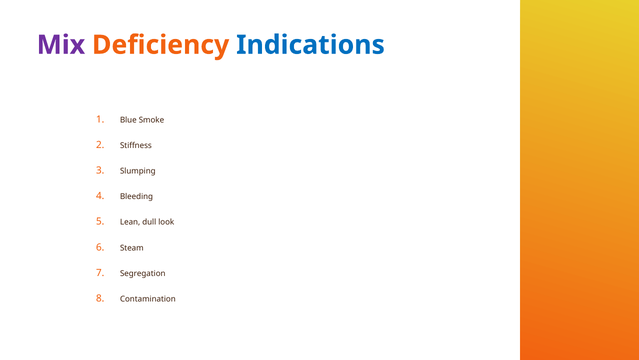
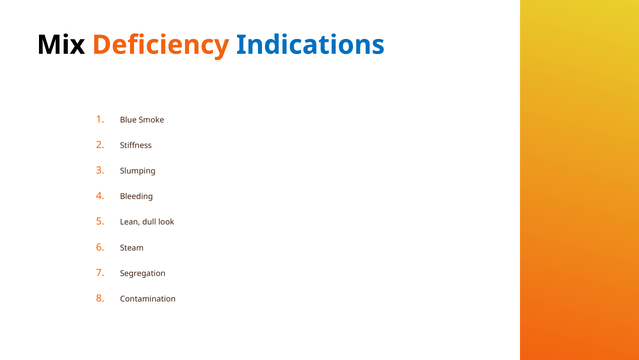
Mix colour: purple -> black (61, 45)
